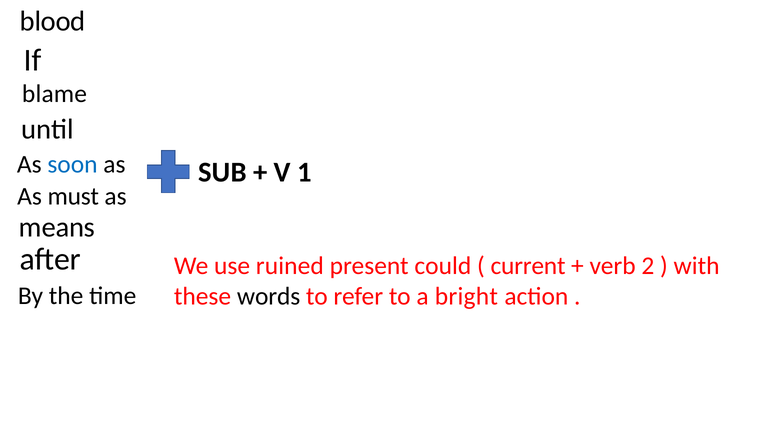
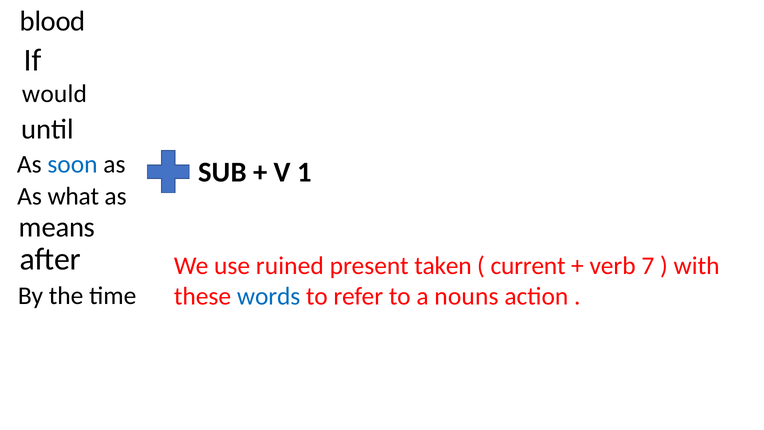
blame: blame -> would (54, 94)
must: must -> what (73, 196)
could: could -> taken (443, 266)
2: 2 -> 7 (648, 266)
words colour: black -> blue (269, 296)
bright: bright -> nouns (466, 296)
